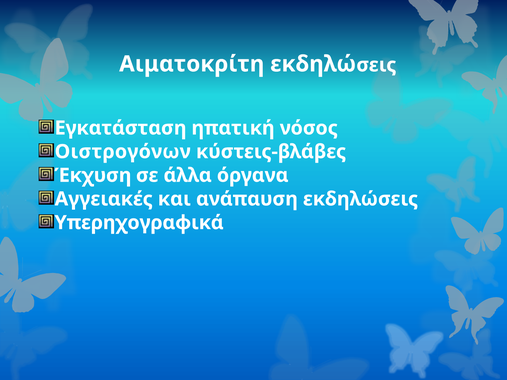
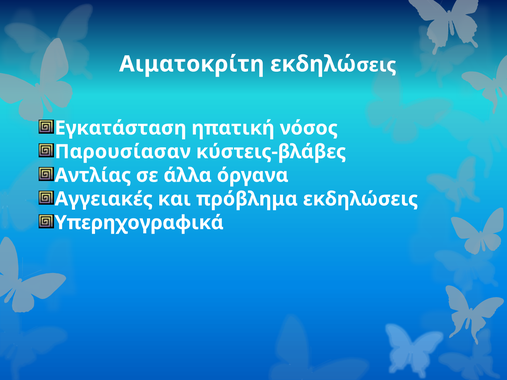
Οιστρογόνων: Οιστρογόνων -> Παρουσίασαν (123, 152)
Έκχυση: Έκχυση -> Αντλίας (93, 175)
ανάπαυση: ανάπαυση -> πρόβλημα (247, 199)
